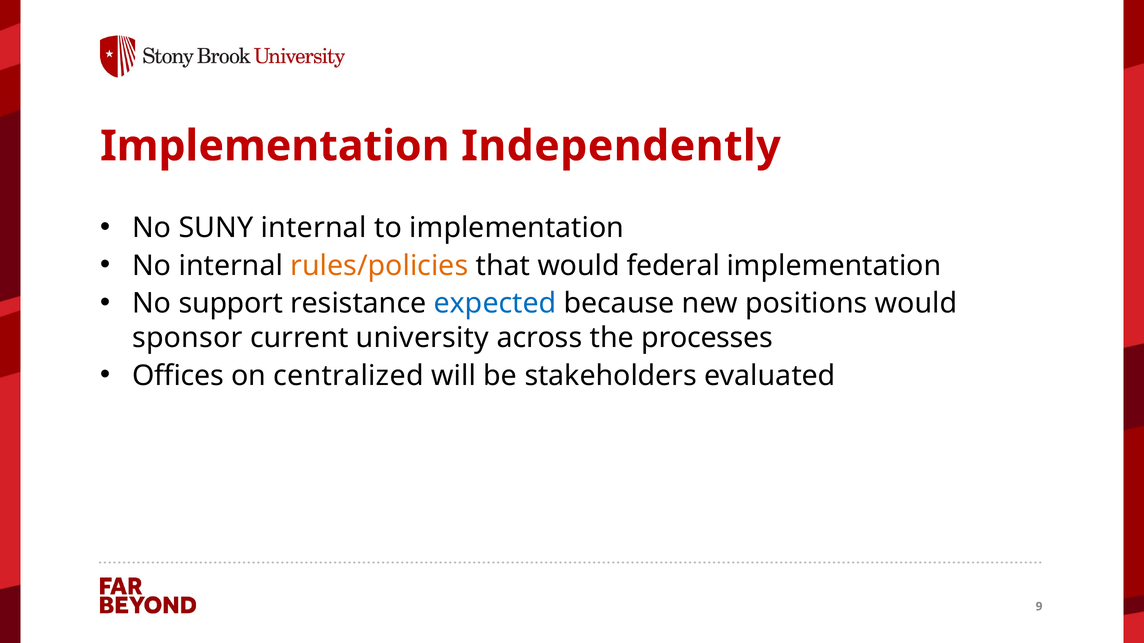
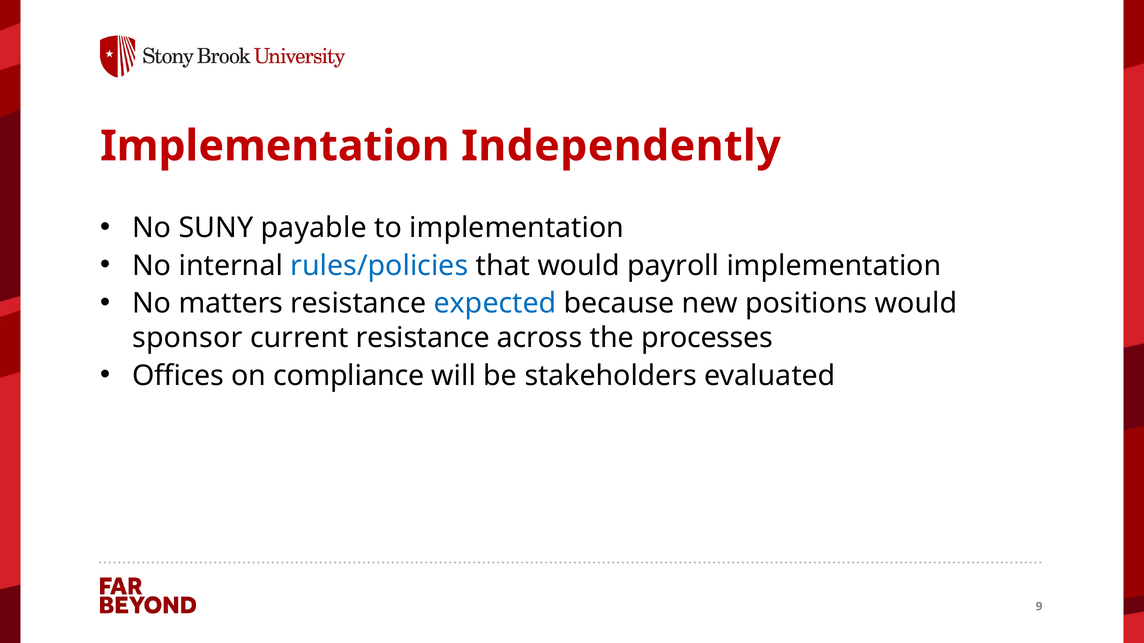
SUNY internal: internal -> payable (314, 228)
rules/policies colour: orange -> blue (379, 266)
federal: federal -> payroll (673, 266)
support: support -> matters (231, 304)
current university: university -> resistance (423, 338)
centralized: centralized -> compliance (349, 376)
